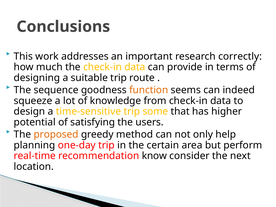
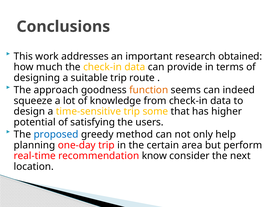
correctly: correctly -> obtained (240, 56)
sequence: sequence -> approach (56, 90)
proposed colour: orange -> blue (56, 134)
